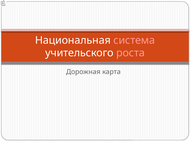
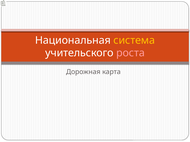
система colour: pink -> yellow (134, 40)
